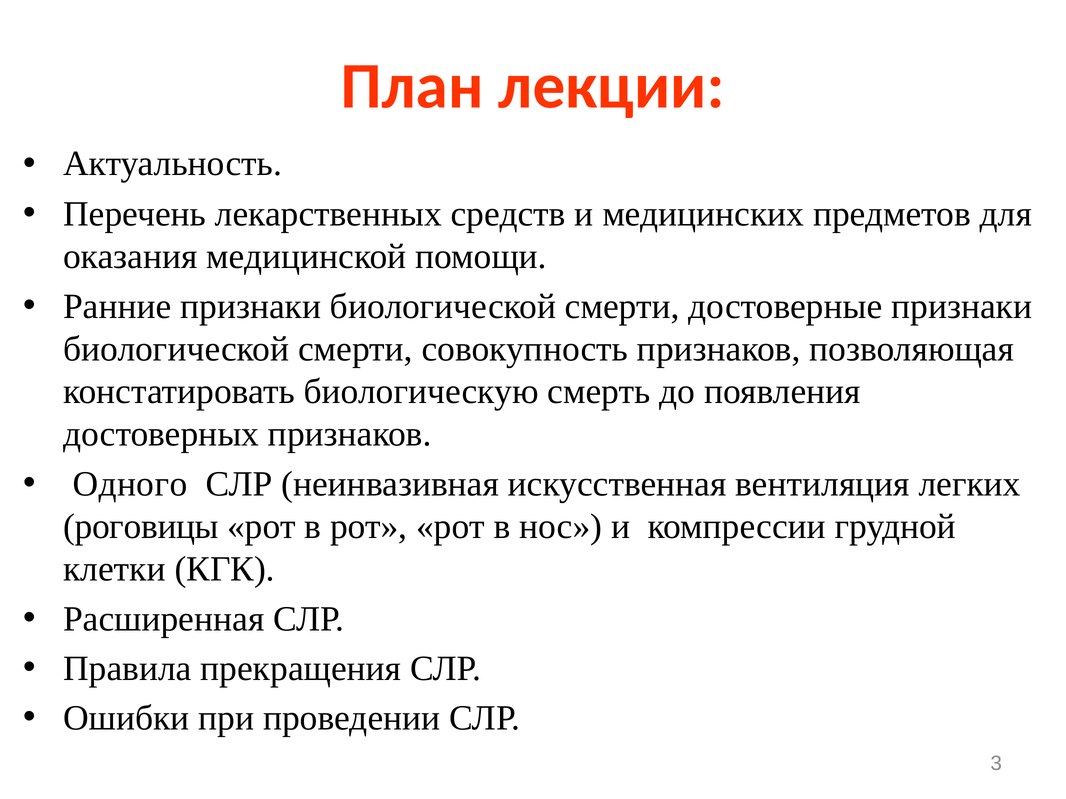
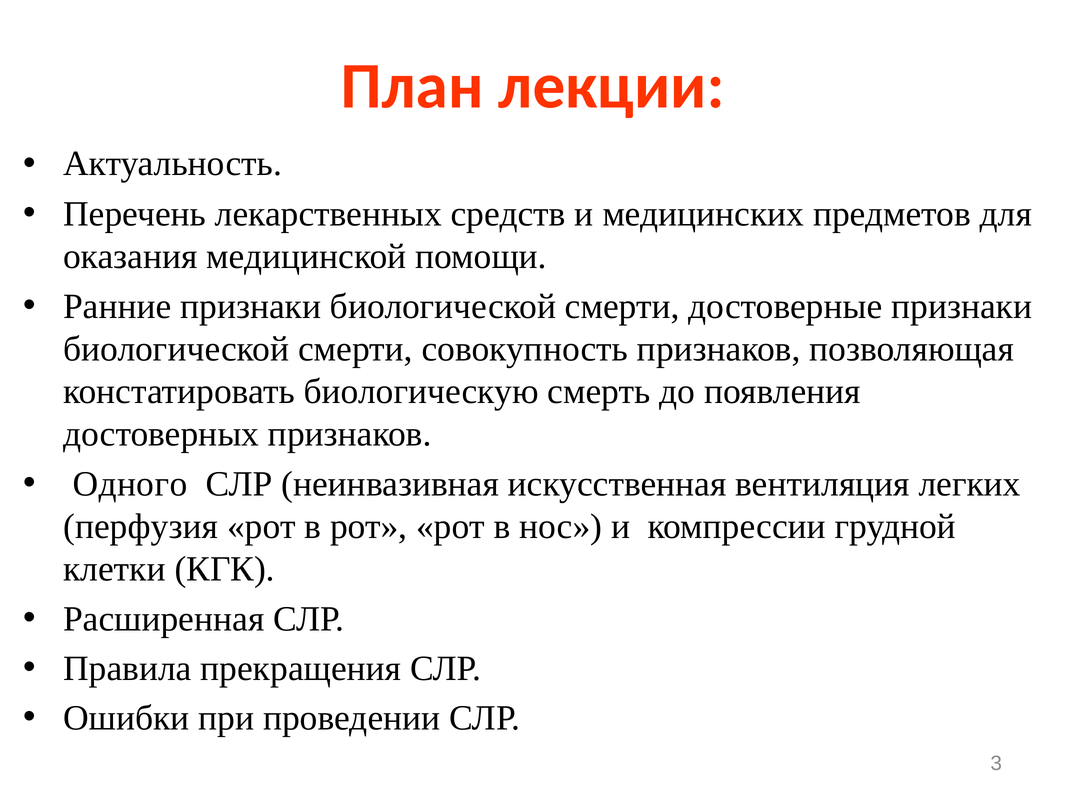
роговицы: роговицы -> перфузия (141, 527)
